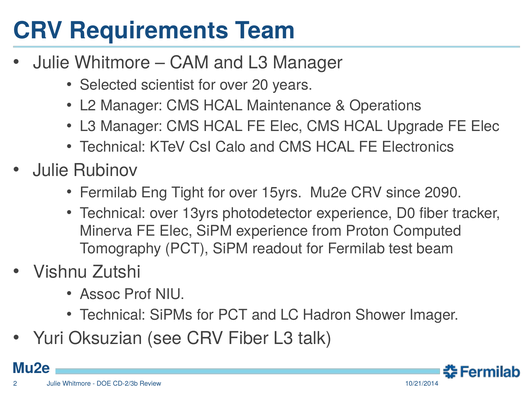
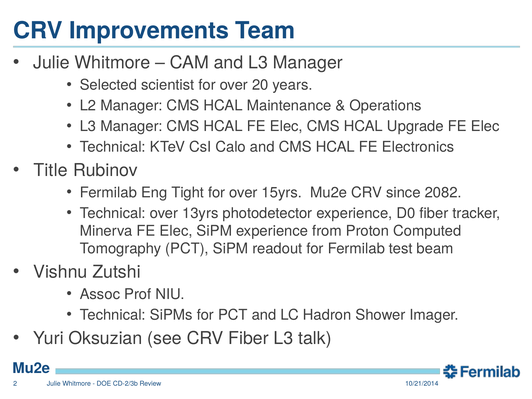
Requirements: Requirements -> Improvements (149, 31)
Julie: Julie -> Title (51, 170)
2090: 2090 -> 2082 (443, 193)
